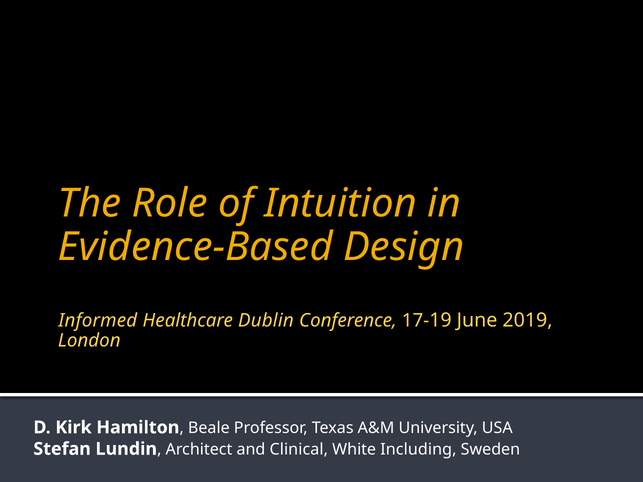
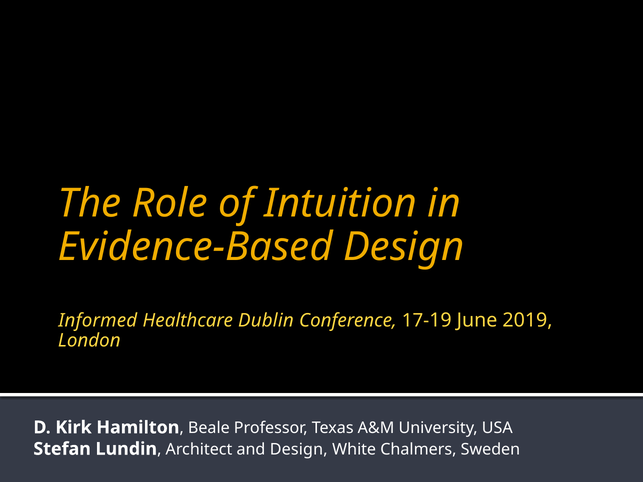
and Clinical: Clinical -> Design (299, 450)
Including: Including -> Chalmers (418, 450)
